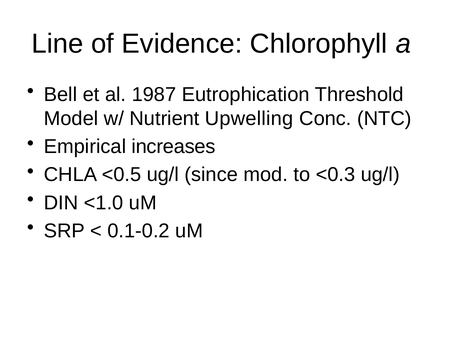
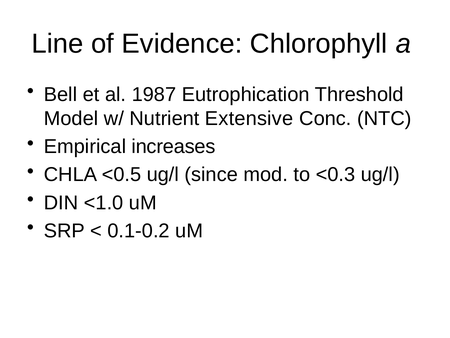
Upwelling: Upwelling -> Extensive (249, 118)
